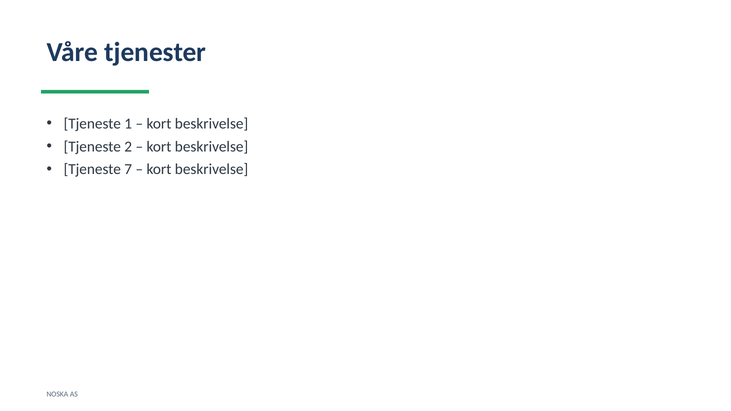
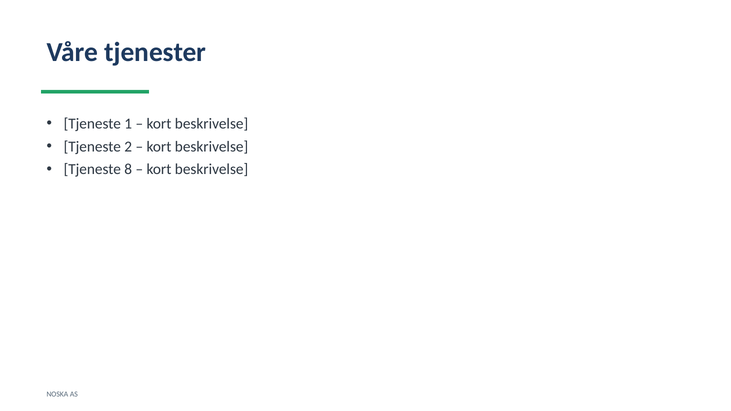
7: 7 -> 8 (128, 170)
